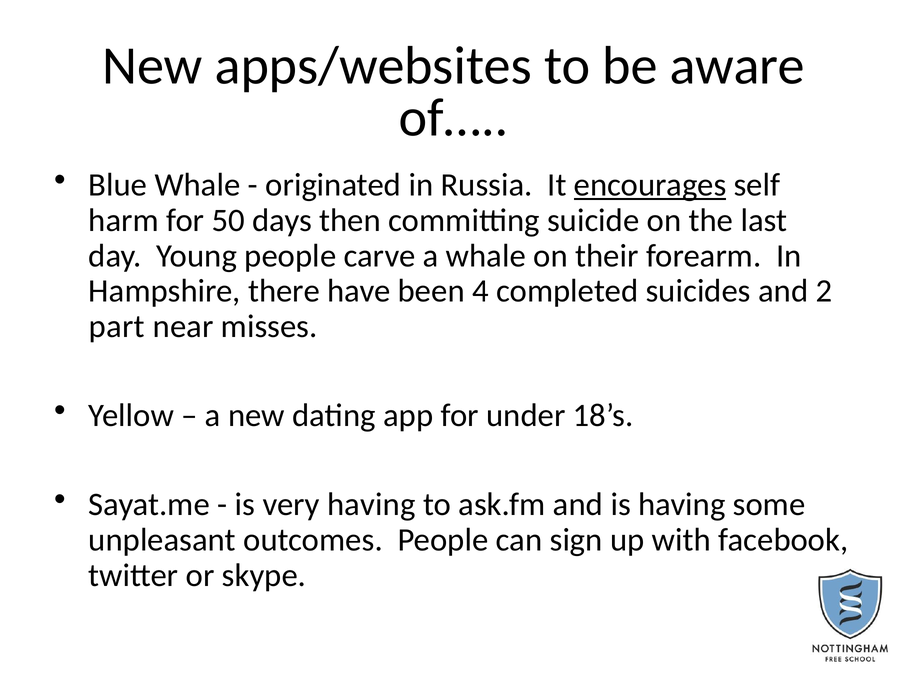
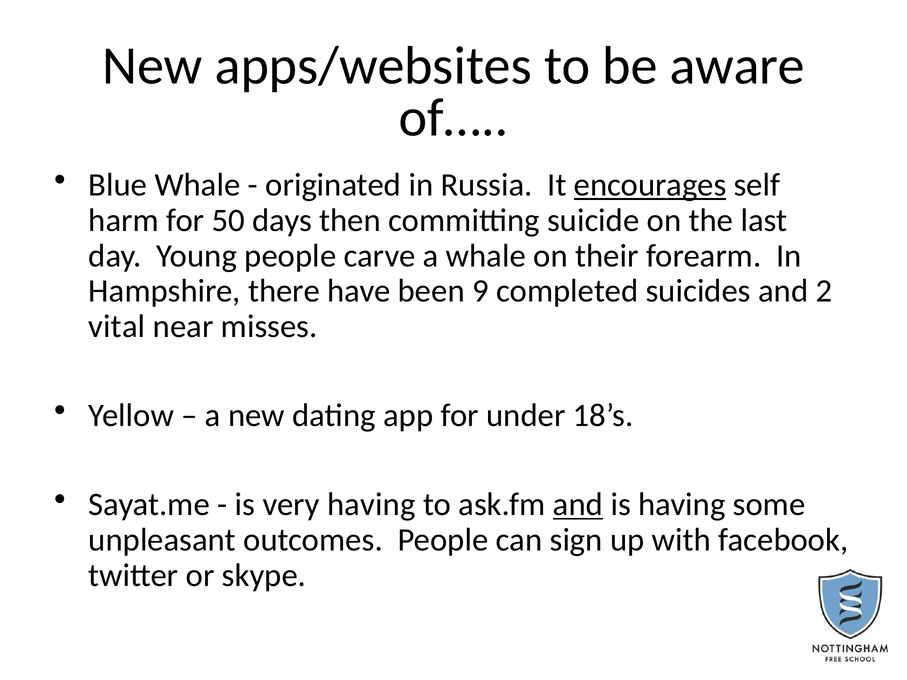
4: 4 -> 9 (480, 291)
part: part -> vital (117, 327)
and underline: none -> present (578, 505)
